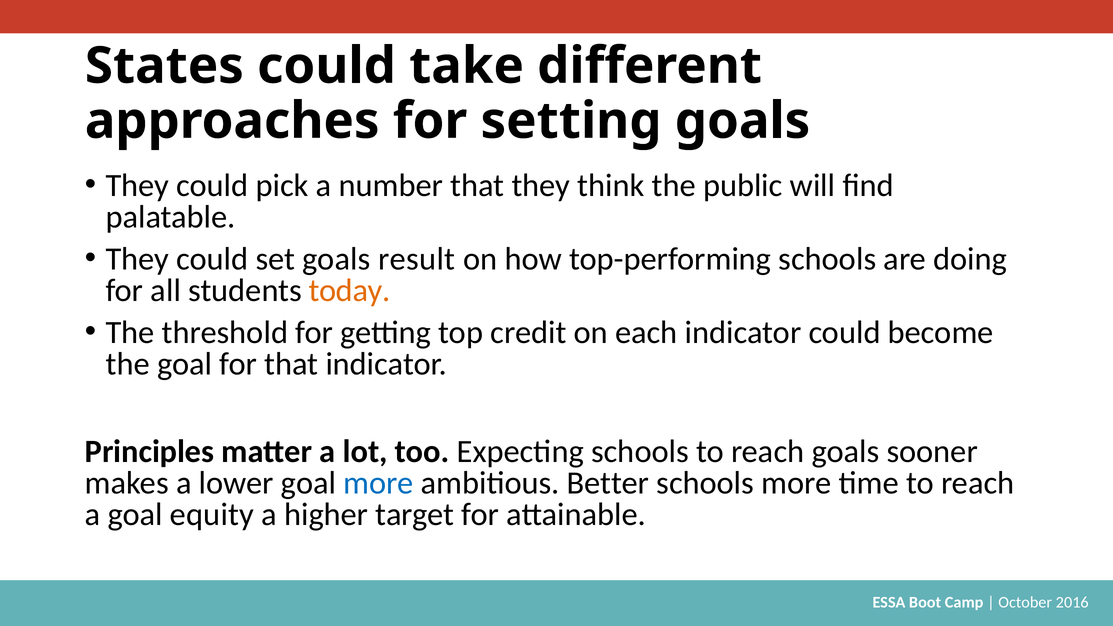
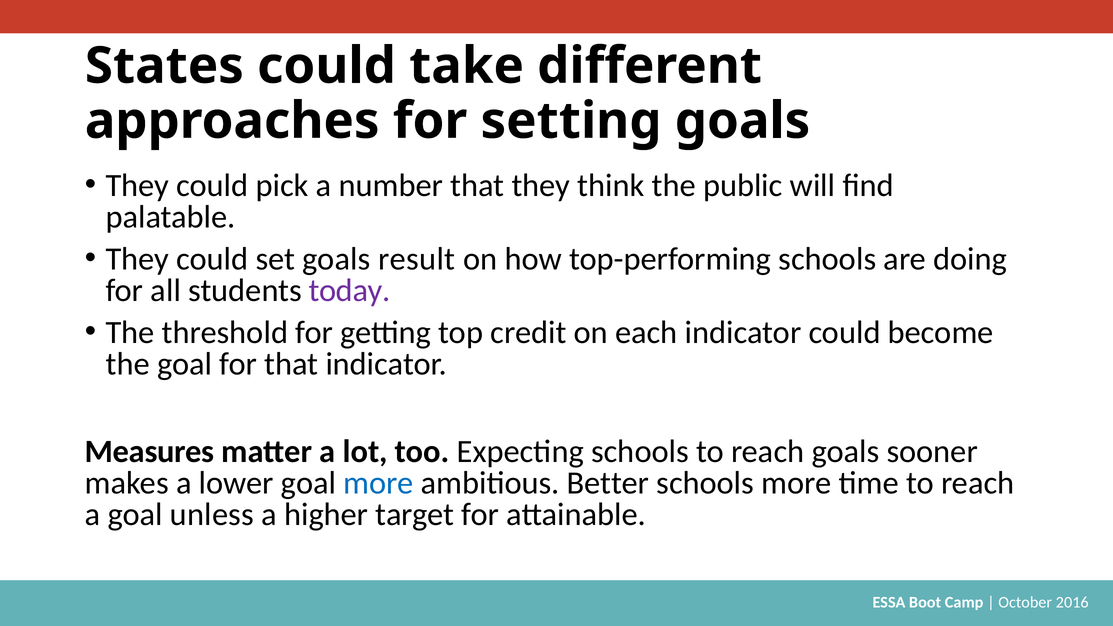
today colour: orange -> purple (349, 291)
Principles: Principles -> Measures (150, 452)
equity: equity -> unless (212, 515)
